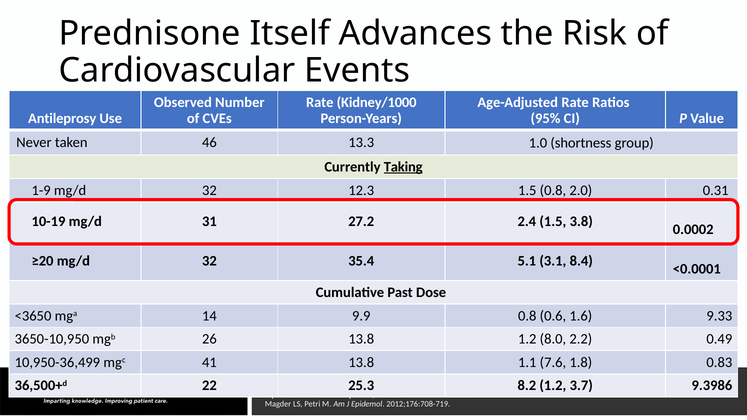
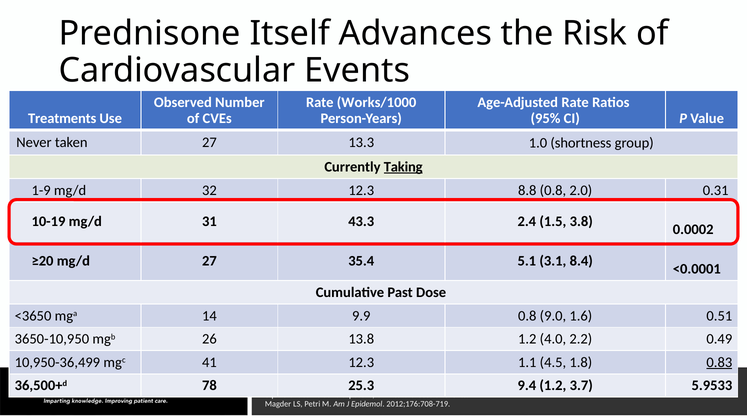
Kidney/1000: Kidney/1000 -> Works/1000 (377, 102)
Antileprosy: Antileprosy -> Treatments (62, 118)
taken 46: 46 -> 27 (209, 143)
12.3 1.5: 1.5 -> 8.8 (527, 190)
27.2: 27.2 -> 43.3 (361, 222)
≥20 mg/d 32: 32 -> 27 (209, 261)
0.6: 0.6 -> 9.0 (553, 316)
9.33: 9.33 -> 0.51 (719, 316)
8.0: 8.0 -> 4.0 (553, 339)
41 13.8: 13.8 -> 12.3 (361, 363)
7.6: 7.6 -> 4.5 (553, 363)
0.83 underline: none -> present (719, 363)
22: 22 -> 78 (209, 386)
8.2: 8.2 -> 9.4 (527, 386)
9.3986: 9.3986 -> 5.9533 (712, 386)
